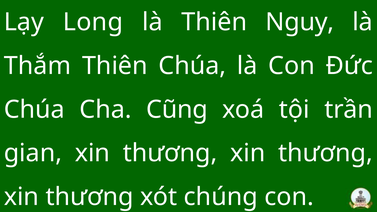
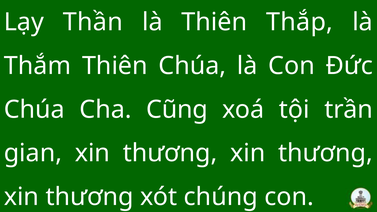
Long: Long -> Thần (93, 22)
Nguy: Nguy -> Thắp (300, 22)
